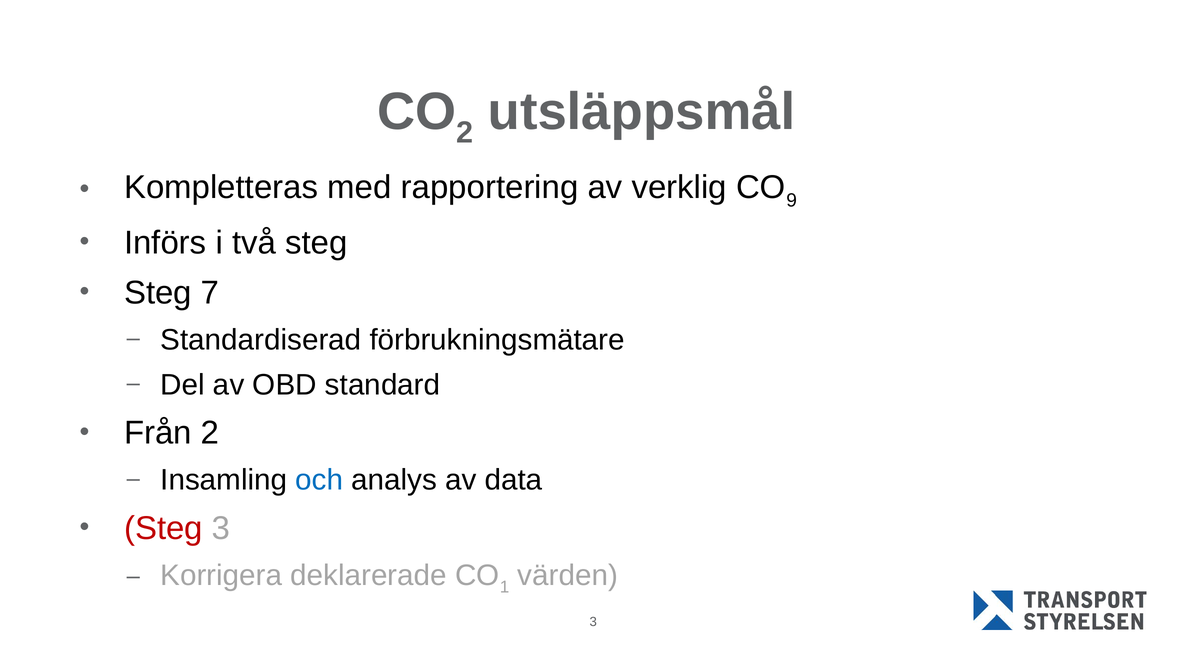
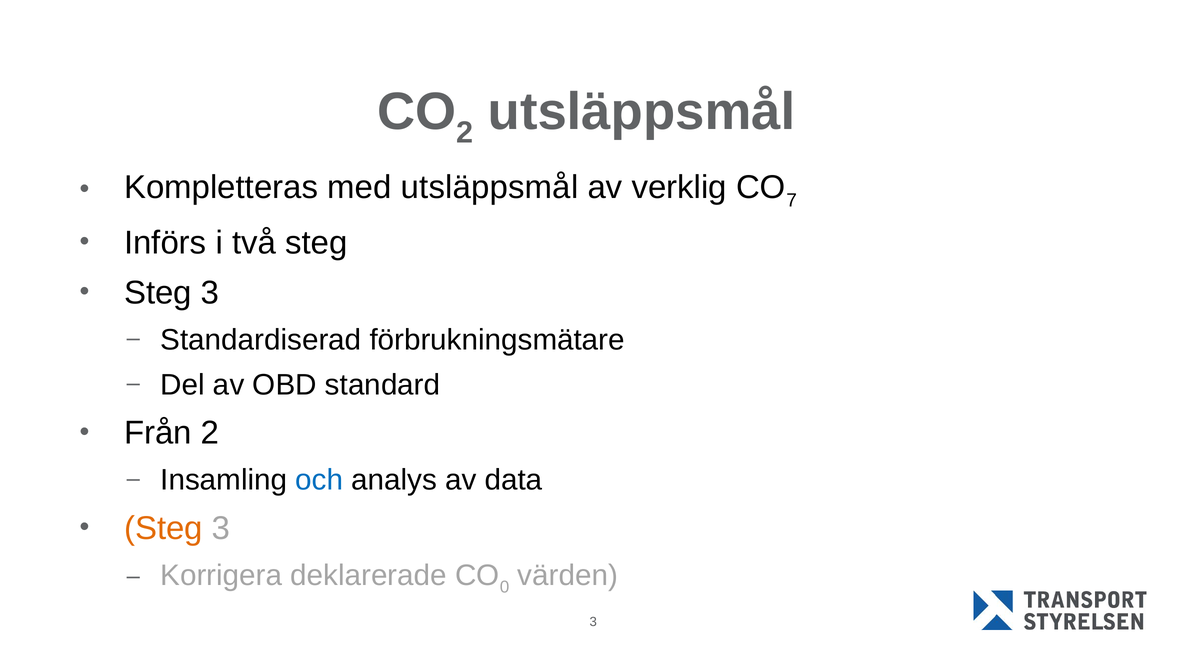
med rapportering: rapportering -> utsläppsmål (490, 188)
9: 9 -> 7 (792, 200)
7: 7 -> 3 (210, 293)
Steg colour: red -> orange (163, 528)
1: 1 -> 0 (505, 587)
